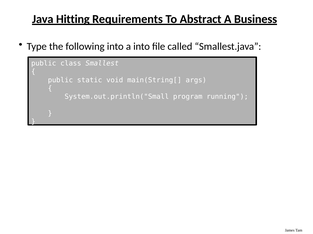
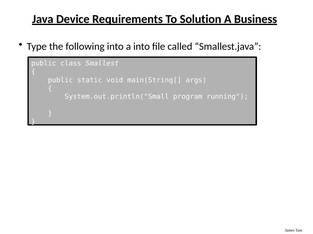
Hitting: Hitting -> Device (73, 19)
Abstract: Abstract -> Solution (201, 19)
